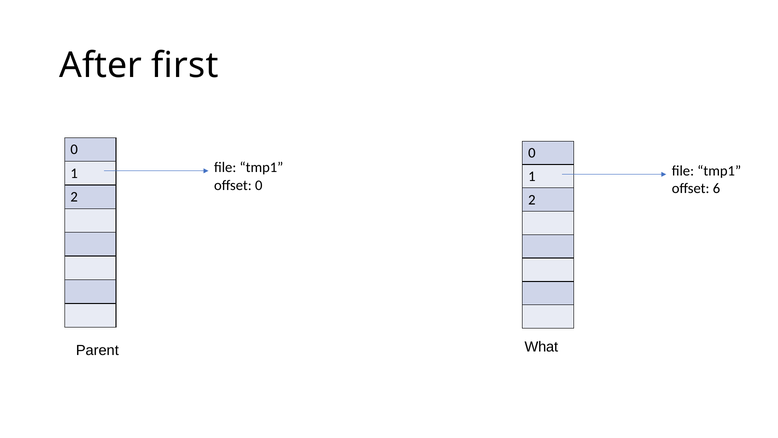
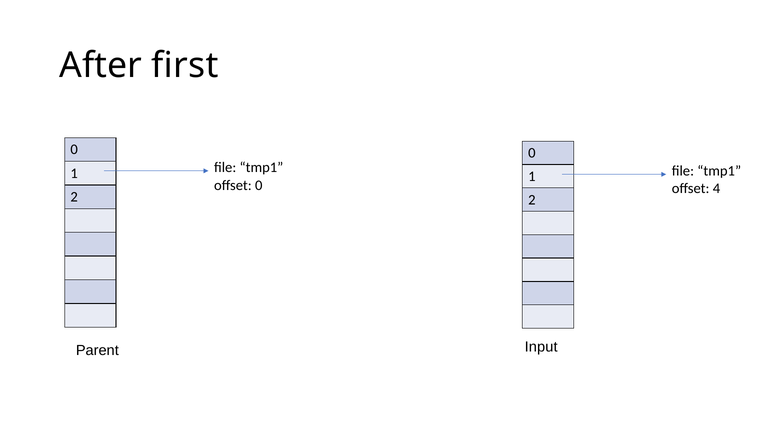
6: 6 -> 4 (716, 188)
What: What -> Input (541, 347)
